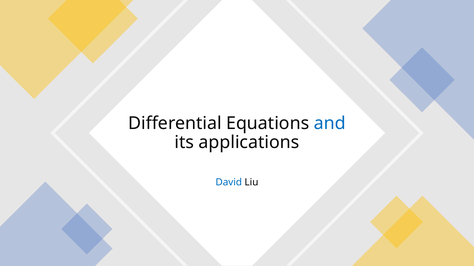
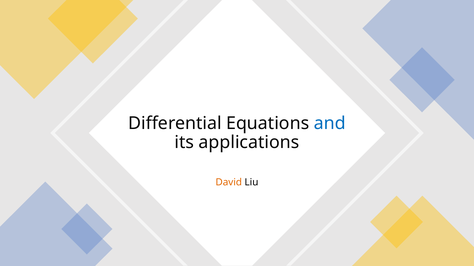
David colour: blue -> orange (229, 183)
